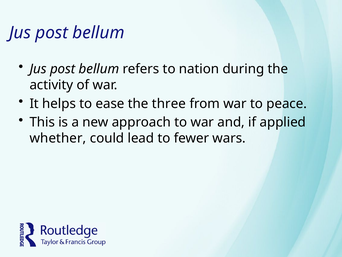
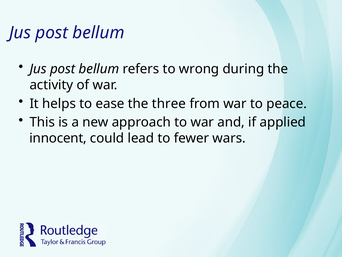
nation: nation -> wrong (199, 69)
whether: whether -> innocent (58, 138)
